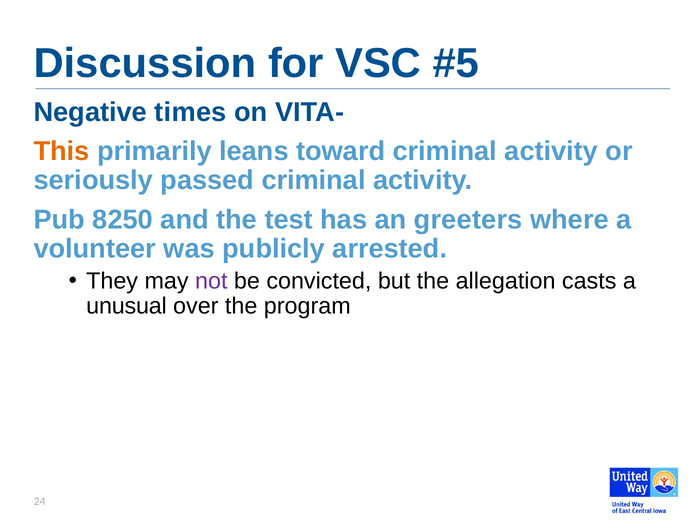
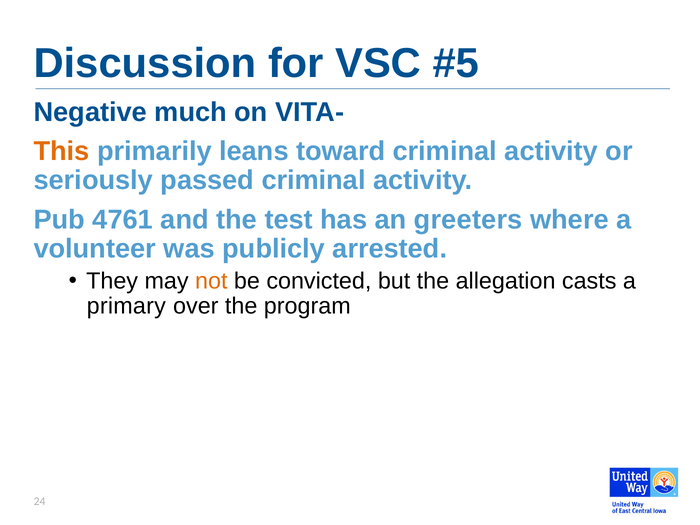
times: times -> much (191, 112)
8250: 8250 -> 4761 (123, 220)
not colour: purple -> orange (211, 281)
unusual: unusual -> primary (126, 306)
